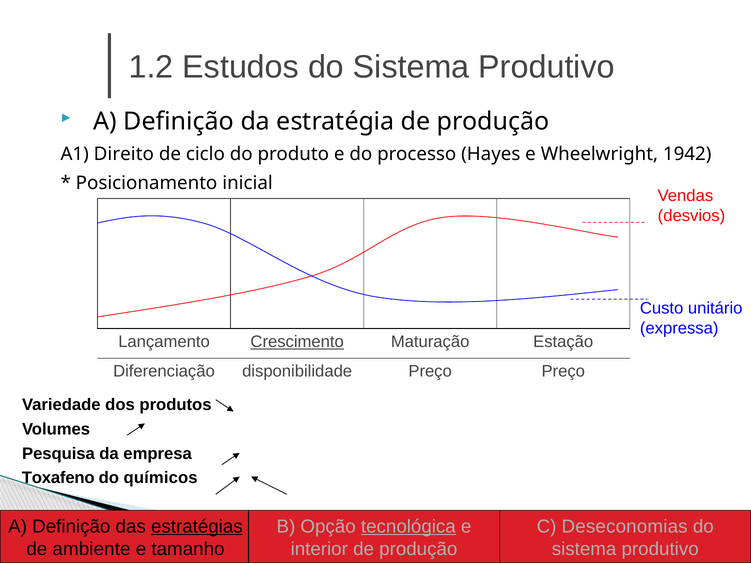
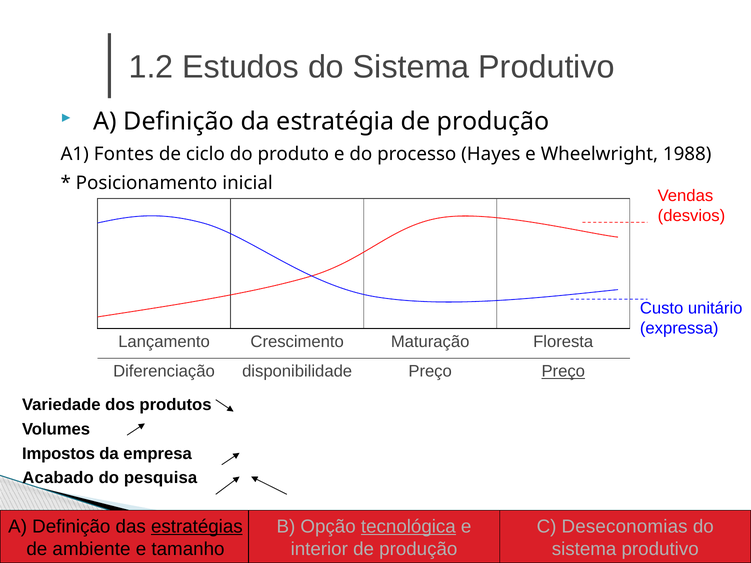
Direito: Direito -> Fontes (124, 154)
1942: 1942 -> 1988 (687, 154)
Crescimento underline: present -> none (297, 342)
Estação: Estação -> Floresta (563, 342)
Preço underline: none -> present (563, 372)
Pesquisa: Pesquisa -> Impostos (59, 454)
Toxafeno: Toxafeno -> Acabado (58, 478)
químicos: químicos -> pesquisa (161, 478)
